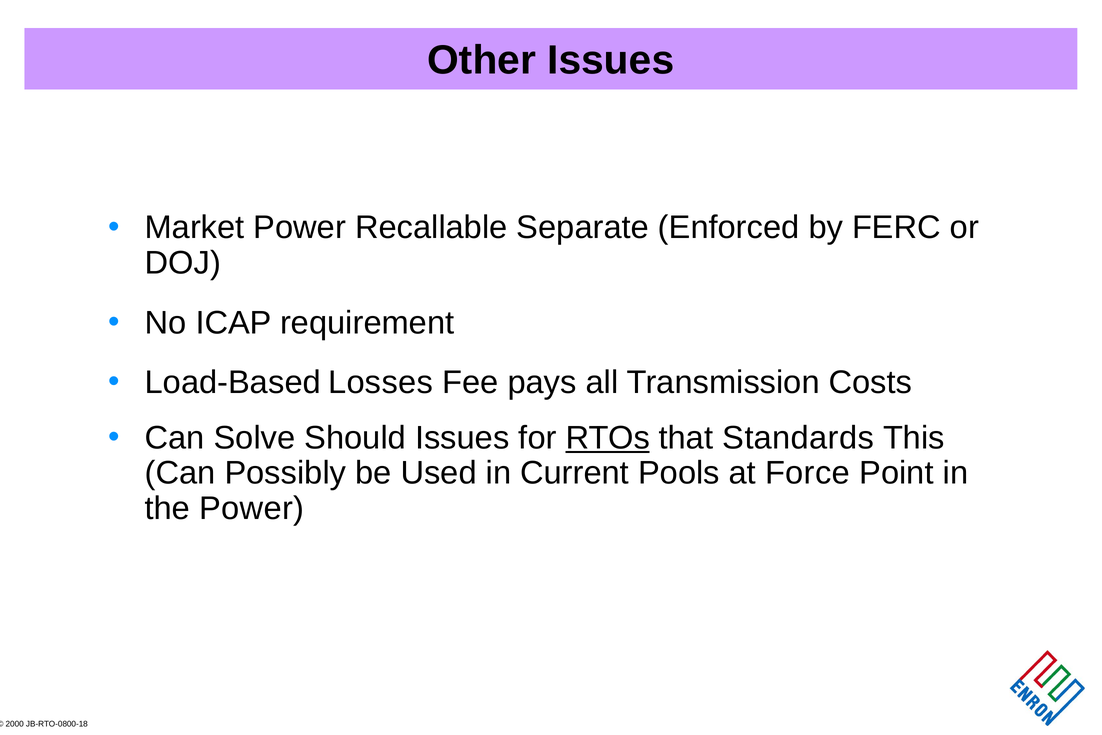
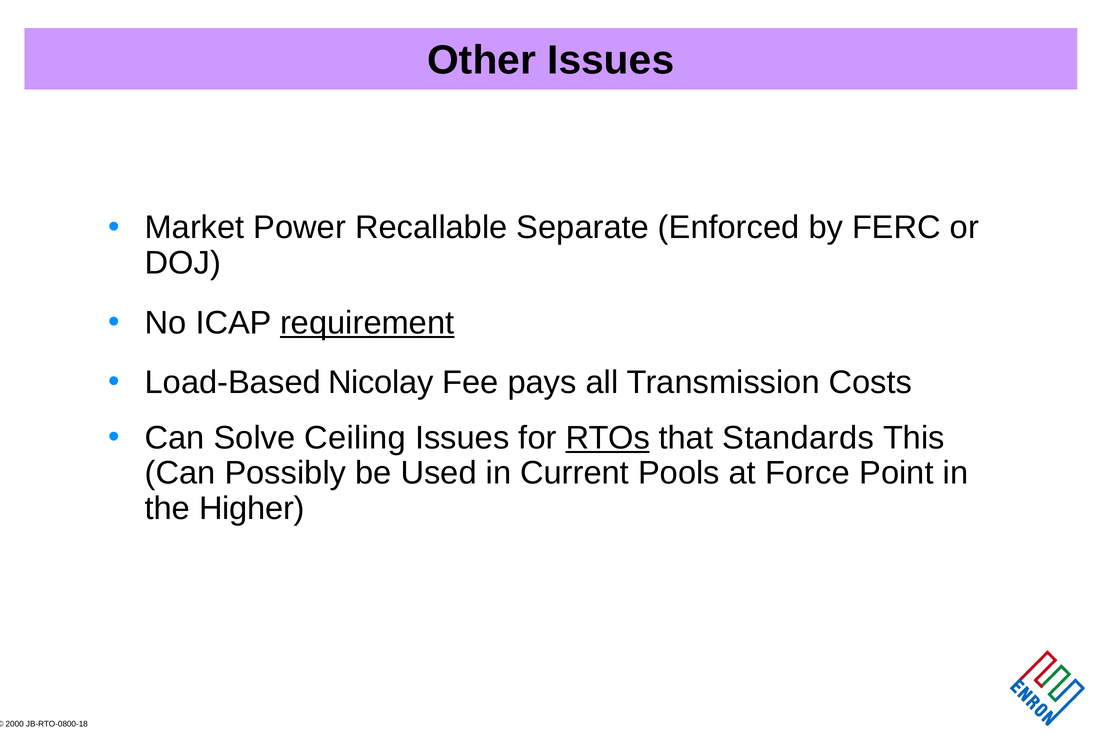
requirement underline: none -> present (367, 323)
Losses: Losses -> Nicolay (381, 382)
Should: Should -> Ceiling (355, 438)
the Power: Power -> Higher (252, 508)
